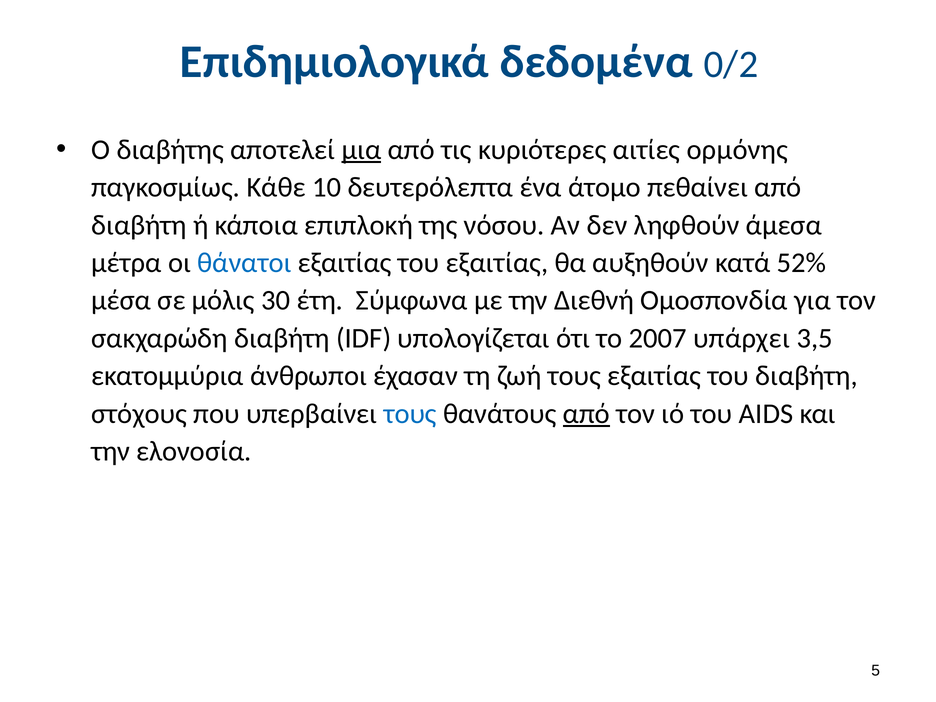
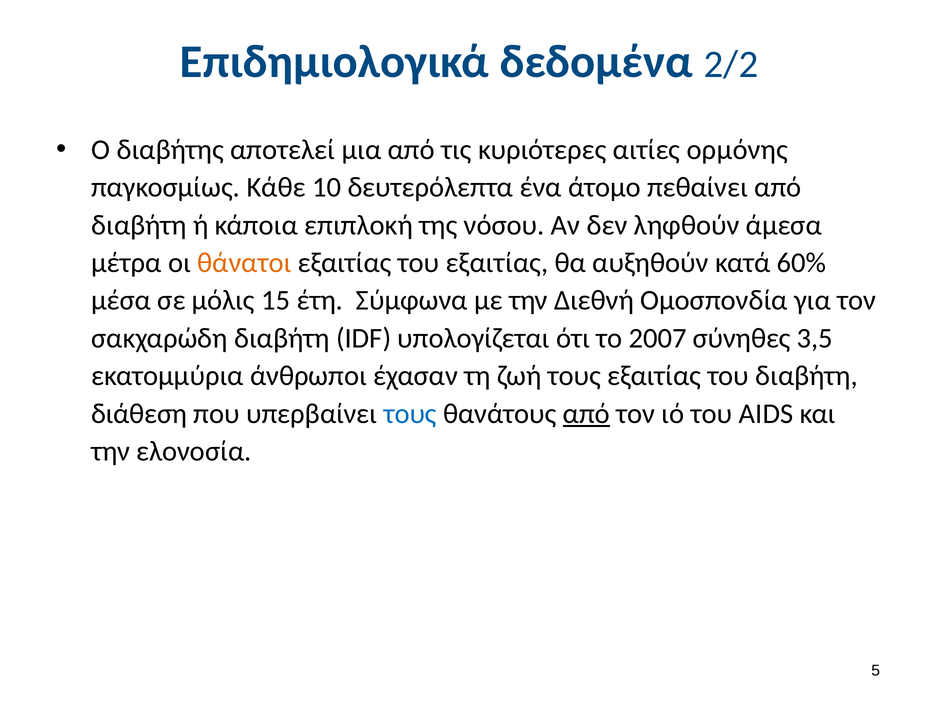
0/2: 0/2 -> 2/2 (731, 64)
μια underline: present -> none (361, 150)
θάνατοι colour: blue -> orange (244, 263)
52%: 52% -> 60% (801, 263)
30: 30 -> 15 (276, 301)
υπάρχει: υπάρχει -> σύνηθες (742, 338)
στόχους: στόχους -> διάθεση (139, 414)
